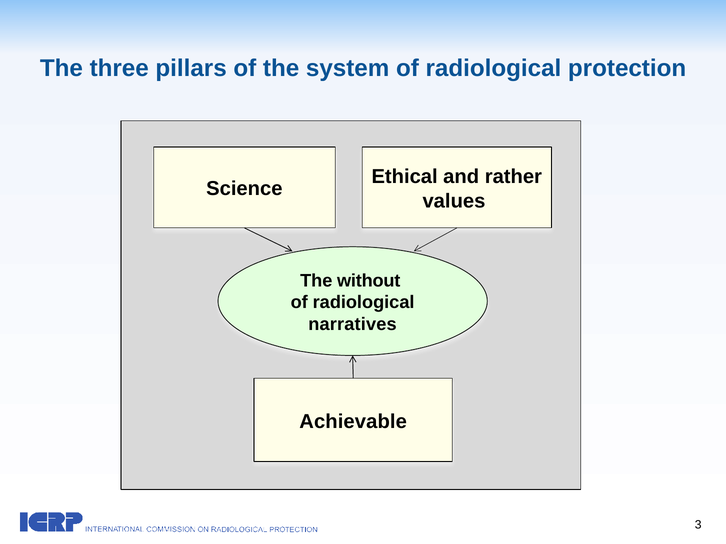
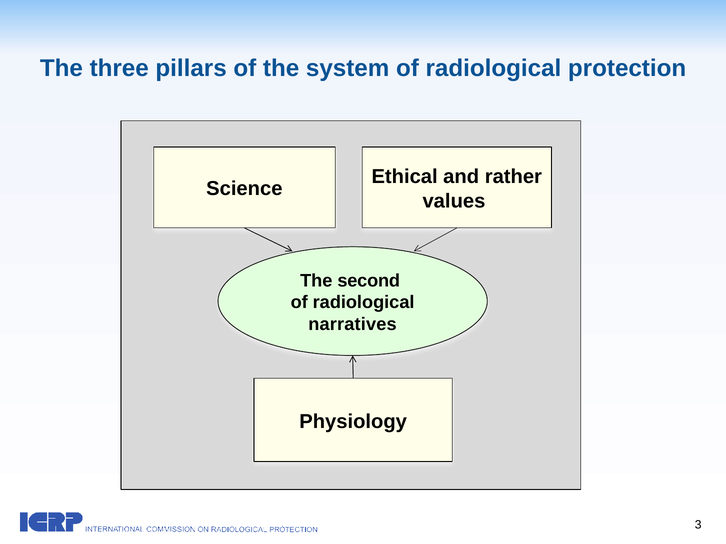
without: without -> second (369, 281)
Achievable: Achievable -> Physiology (353, 422)
